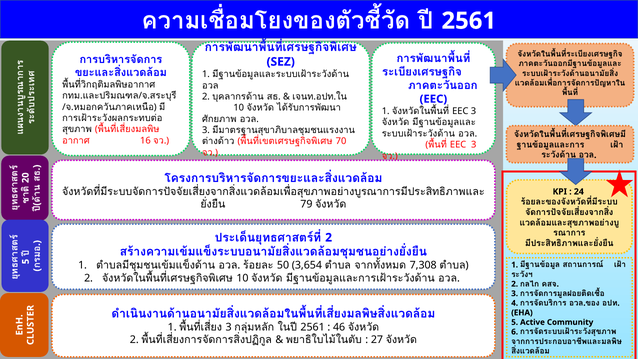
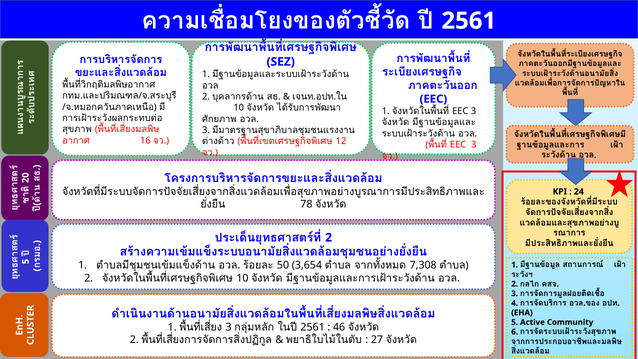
70: 70 -> 12 (341, 141)
79: 79 -> 78 (306, 204)
